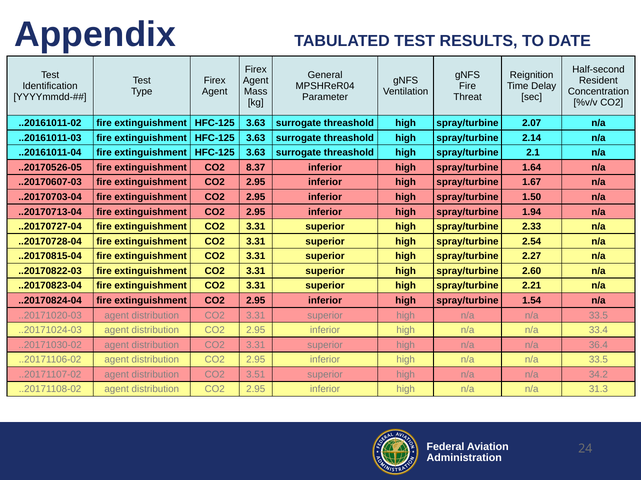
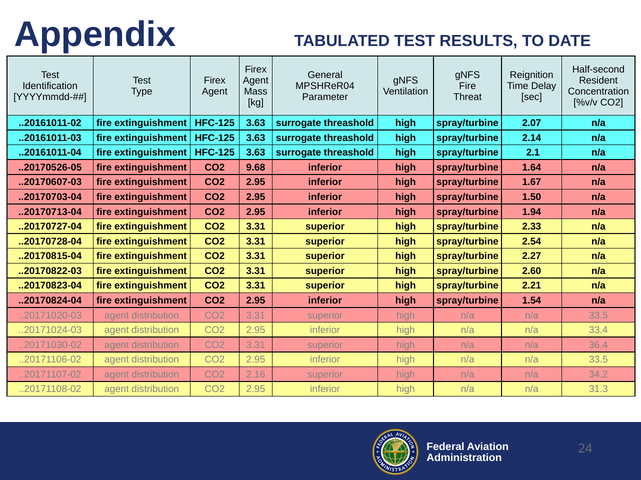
8.37: 8.37 -> 9.68 (256, 168)
3.51: 3.51 -> 2.16 (256, 375)
